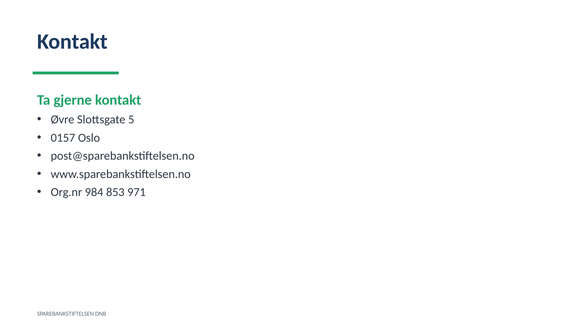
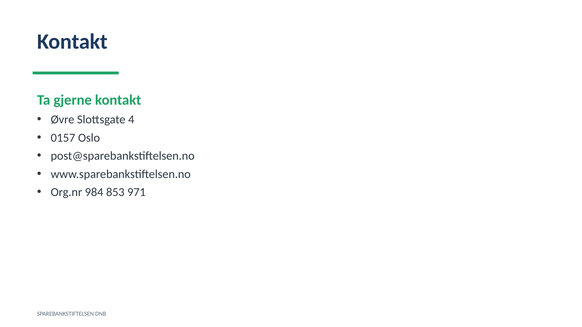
5: 5 -> 4 (131, 120)
